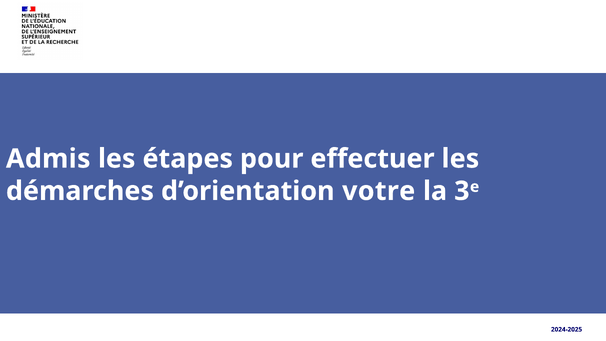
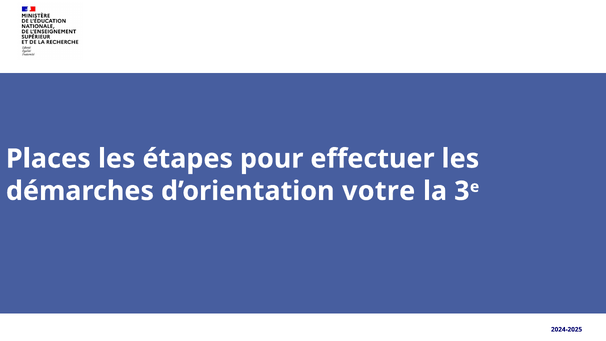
Admis: Admis -> Places (48, 159)
